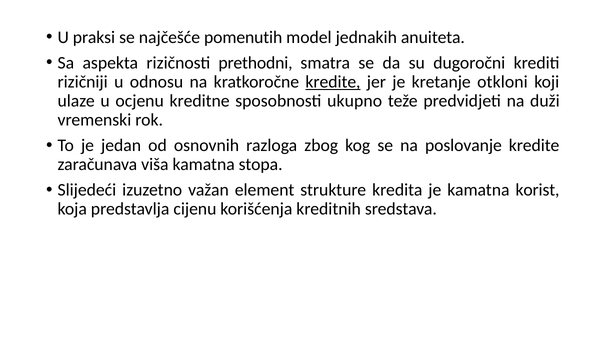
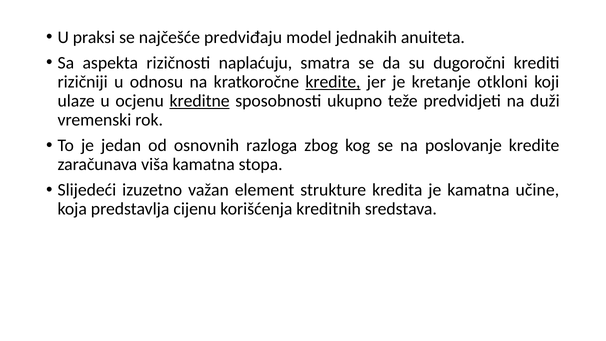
pomenutih: pomenutih -> predviđaju (243, 37)
prethodni: prethodni -> naplaćuju (255, 63)
kreditne underline: none -> present (200, 101)
korist: korist -> učine (537, 190)
